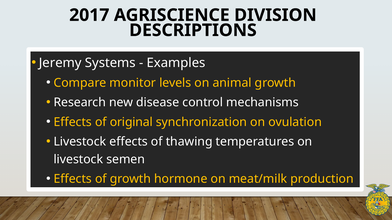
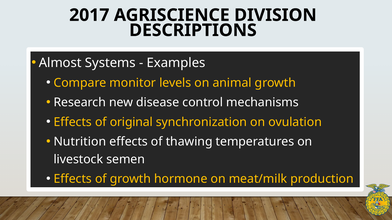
Jeremy: Jeremy -> Almost (60, 63)
Livestock: Livestock -> Nutrition (80, 142)
